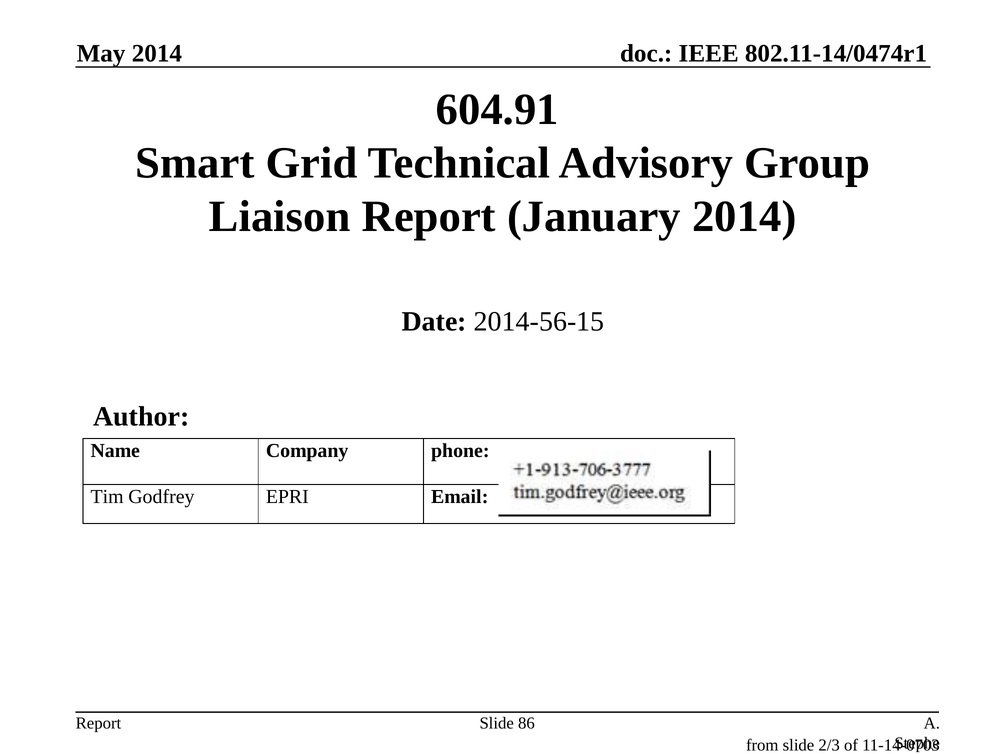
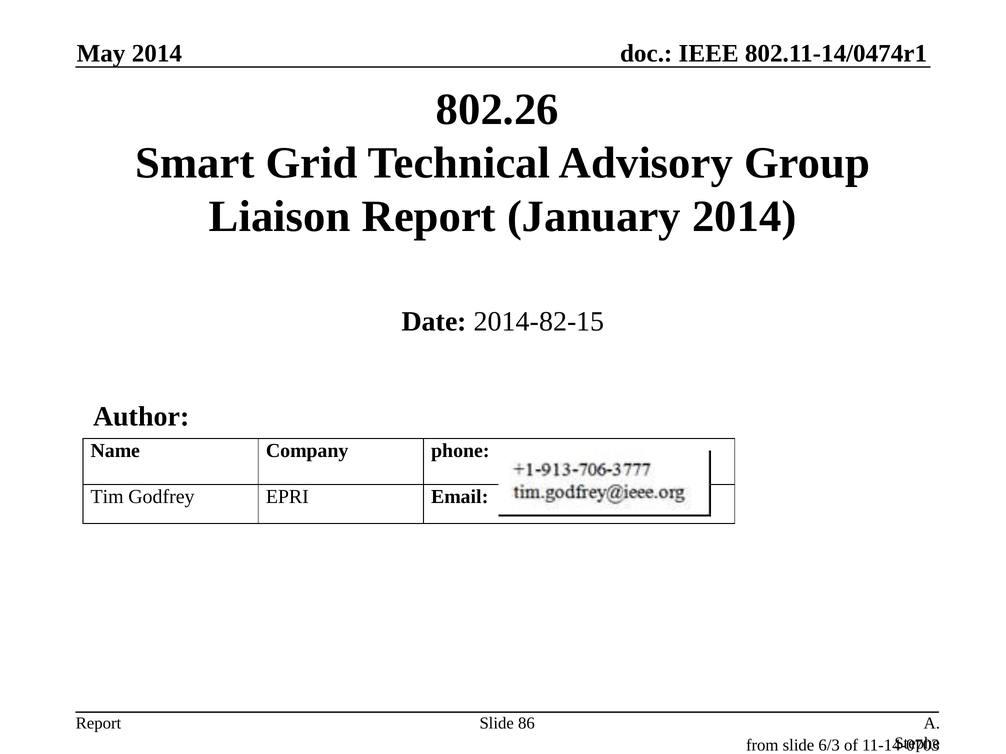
604.91: 604.91 -> 802.26 (497, 110)
2014-56-15: 2014-56-15 -> 2014-82-15 (539, 322)
2/3: 2/3 -> 6/3 (829, 746)
